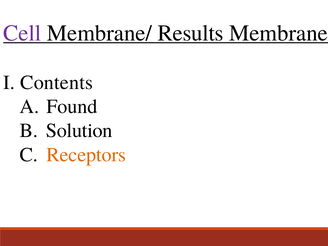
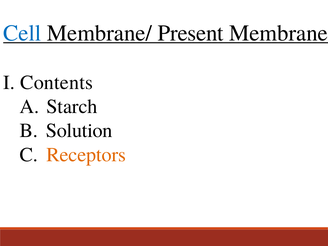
Cell colour: purple -> blue (22, 33)
Results: Results -> Present (191, 33)
Found: Found -> Starch (72, 107)
